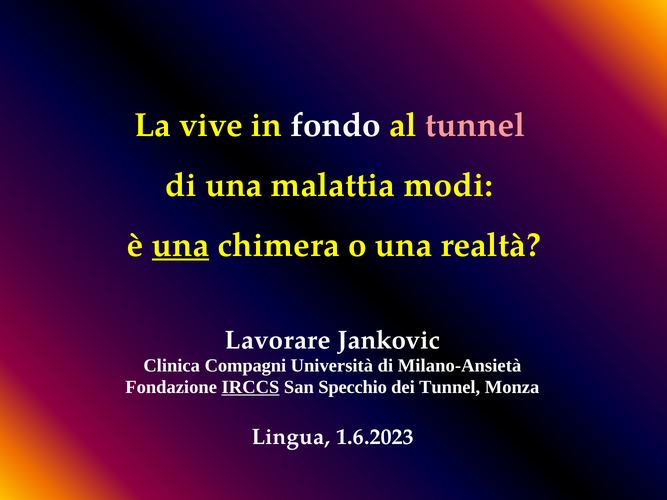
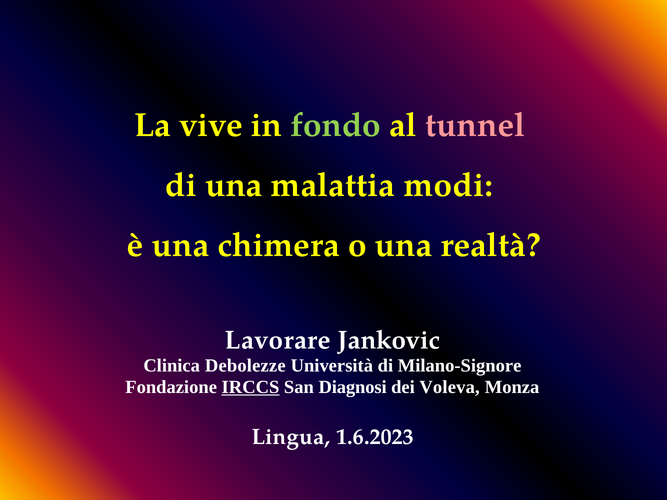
fondo colour: white -> light green (336, 125)
una underline: present -> none (181, 245)
Compagni: Compagni -> Debolezze (245, 366)
Milano-Ansietà: Milano-Ansietà -> Milano-Signore (460, 366)
Specchio: Specchio -> Diagnosi (353, 387)
dei Tunnel: Tunnel -> Voleva (450, 387)
